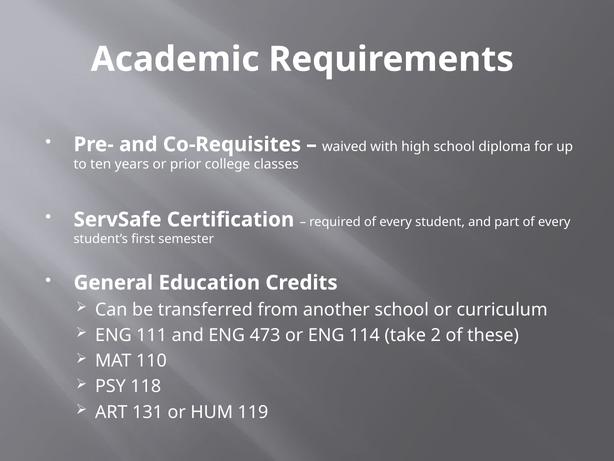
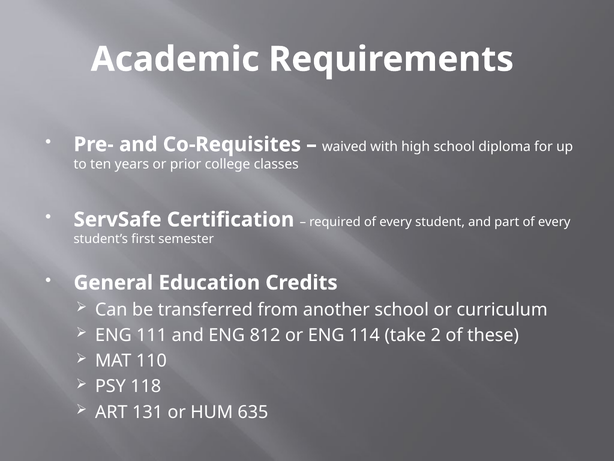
473: 473 -> 812 (265, 335)
119: 119 -> 635 (253, 412)
